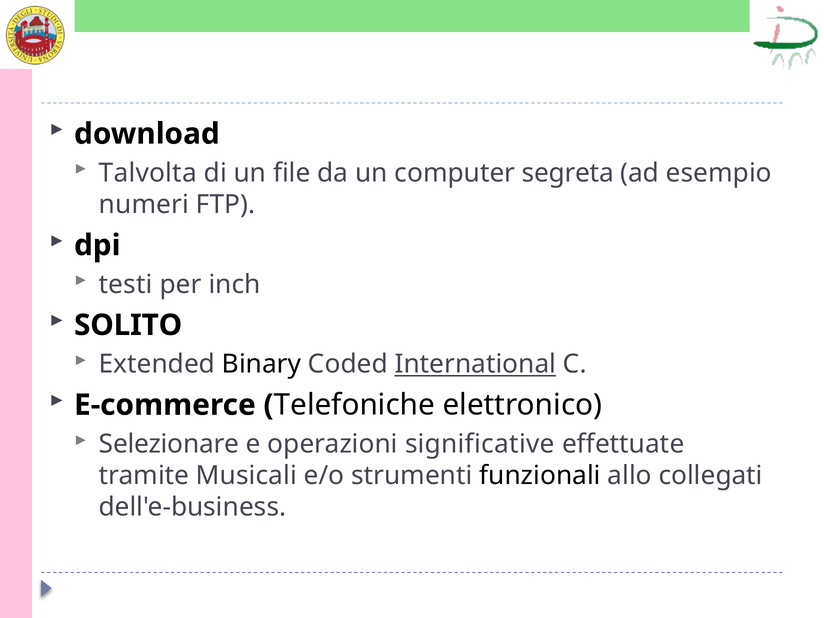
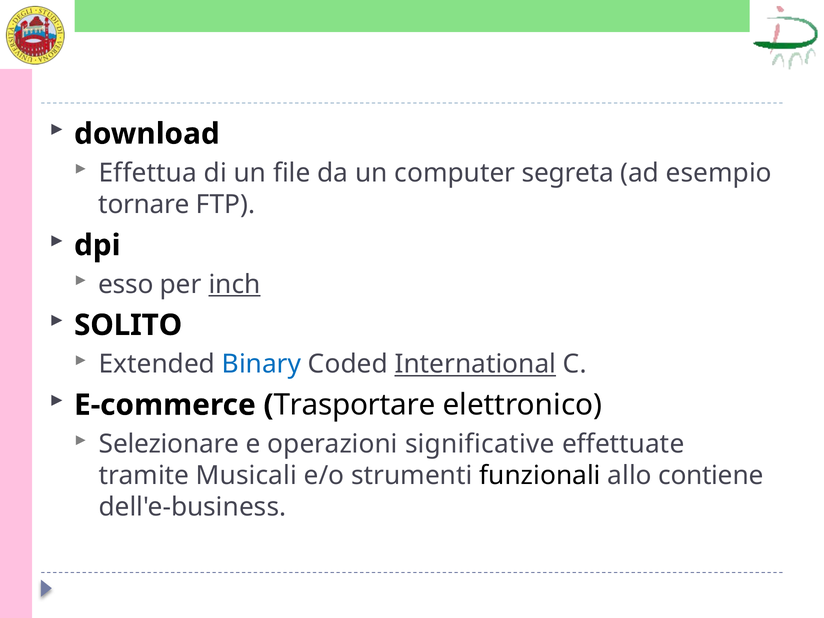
Talvolta: Talvolta -> Effettua (148, 173)
numeri: numeri -> tornare (144, 205)
testi: testi -> esso (126, 284)
inch underline: none -> present (235, 284)
Binary colour: black -> blue (262, 364)
Telefoniche: Telefoniche -> Trasportare (355, 405)
collegati: collegati -> contiene (711, 476)
